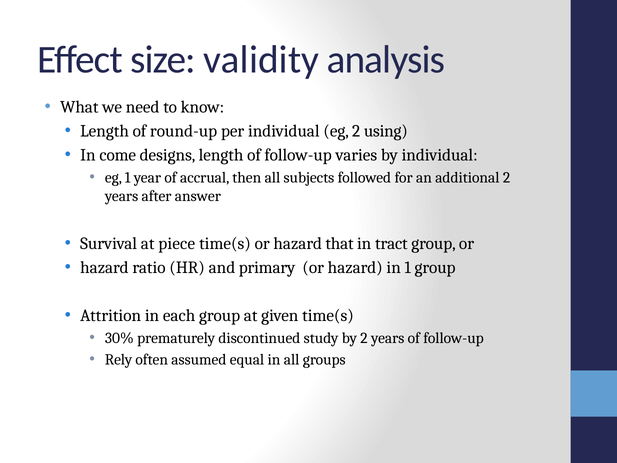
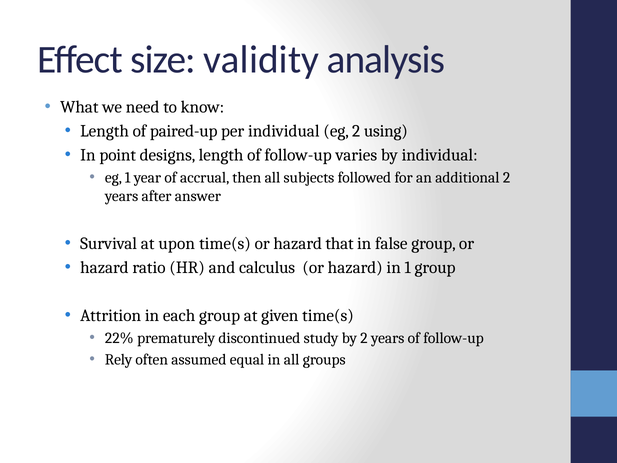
round-up: round-up -> paired-up (184, 131)
come: come -> point (118, 155)
piece: piece -> upon (177, 243)
tract: tract -> false (391, 243)
primary: primary -> calculus (267, 267)
30%: 30% -> 22% (119, 338)
